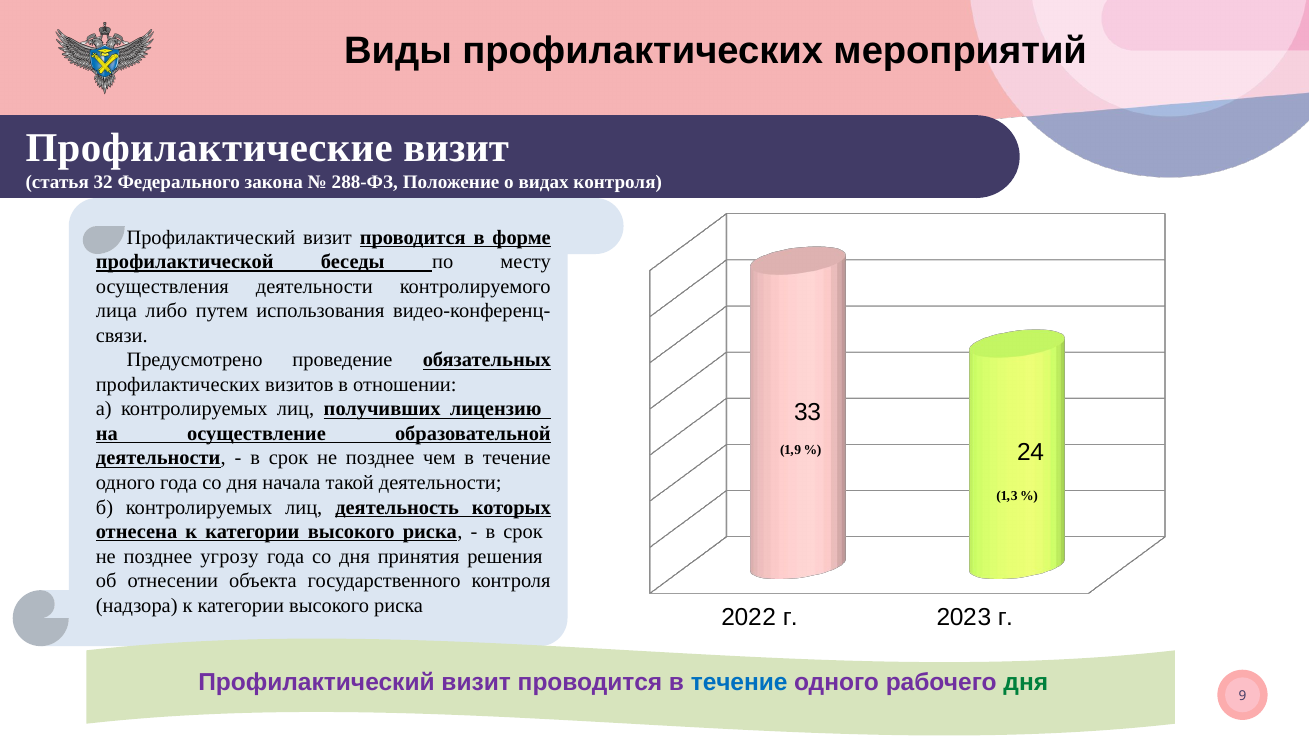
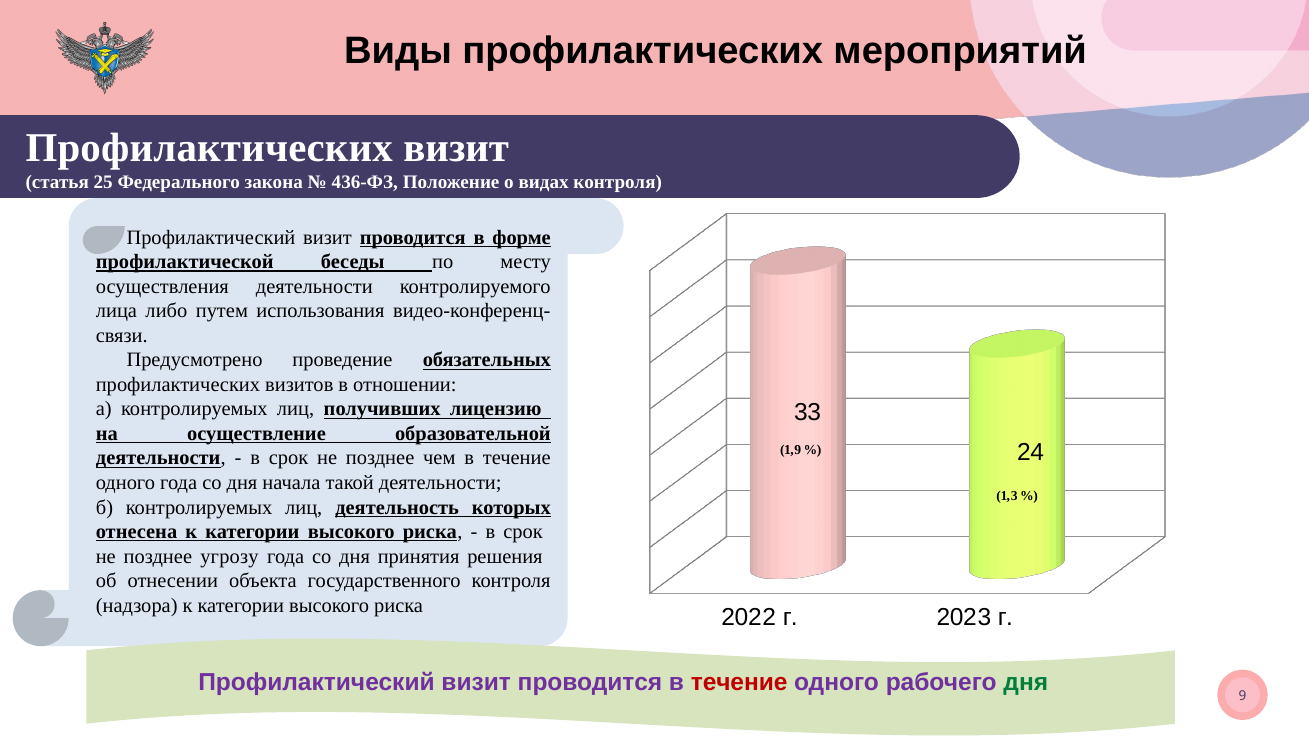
Профилактические: Профилактические -> Профилактических (209, 148)
32: 32 -> 25 (103, 182)
288-ФЗ: 288-ФЗ -> 436-ФЗ (365, 182)
течение colour: blue -> red (739, 683)
